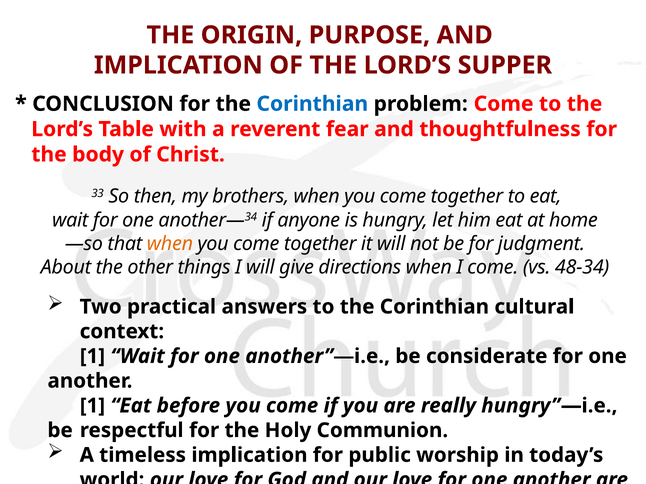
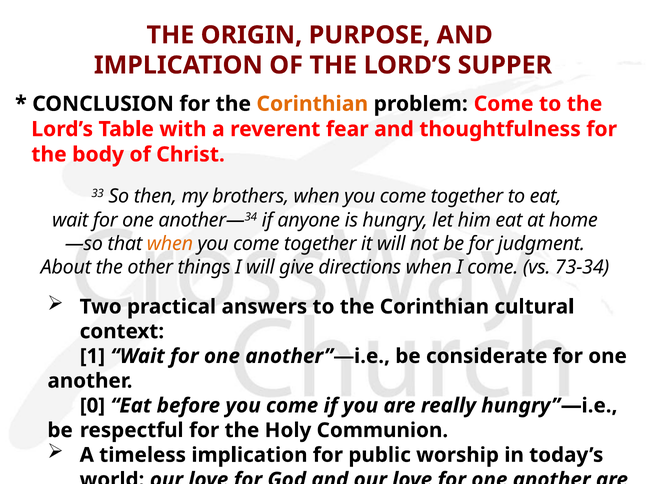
Corinthian colour: blue -> orange (312, 104)
48-34: 48-34 -> 73-34 (582, 268)
1: 1 -> 0 (92, 406)
